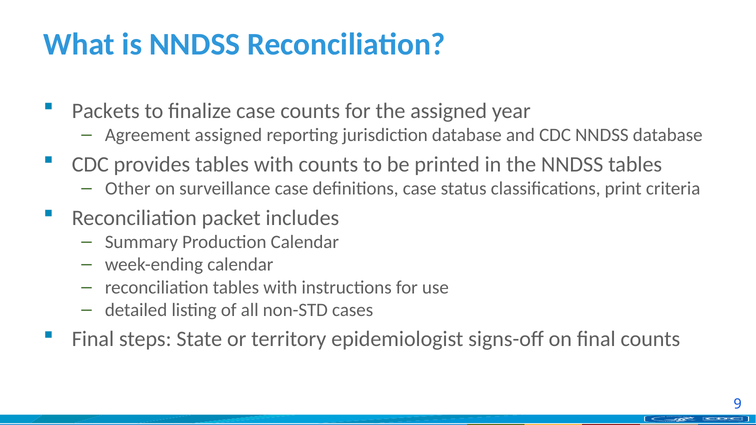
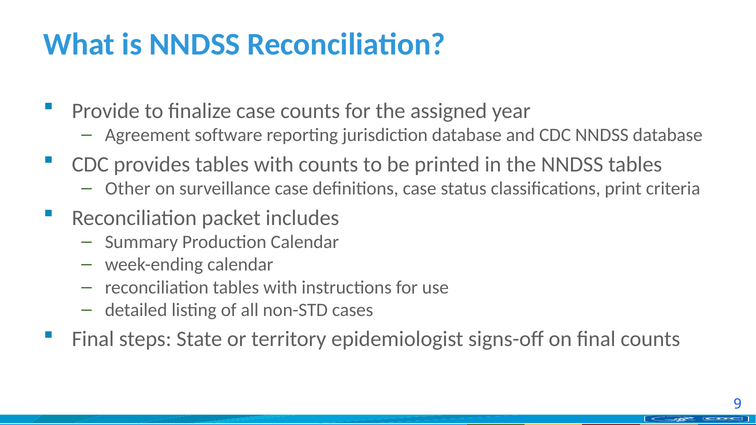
Packets: Packets -> Provide (106, 111)
Agreement assigned: assigned -> software (229, 135)
